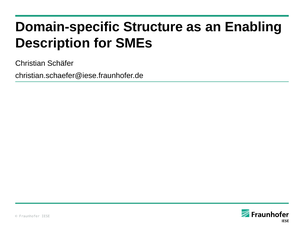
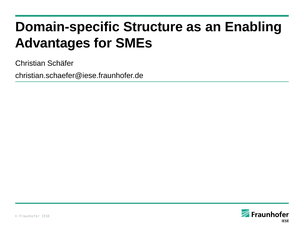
Description: Description -> Advantages (53, 43)
